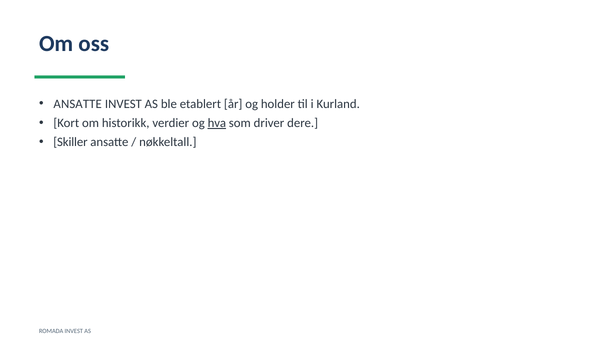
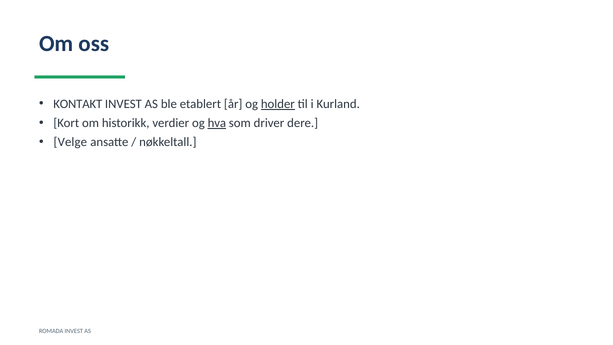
ANSATTE: ANSATTE -> KONTAKT (78, 104)
holder underline: none -> present (278, 104)
Skiller: Skiller -> Velge (70, 142)
